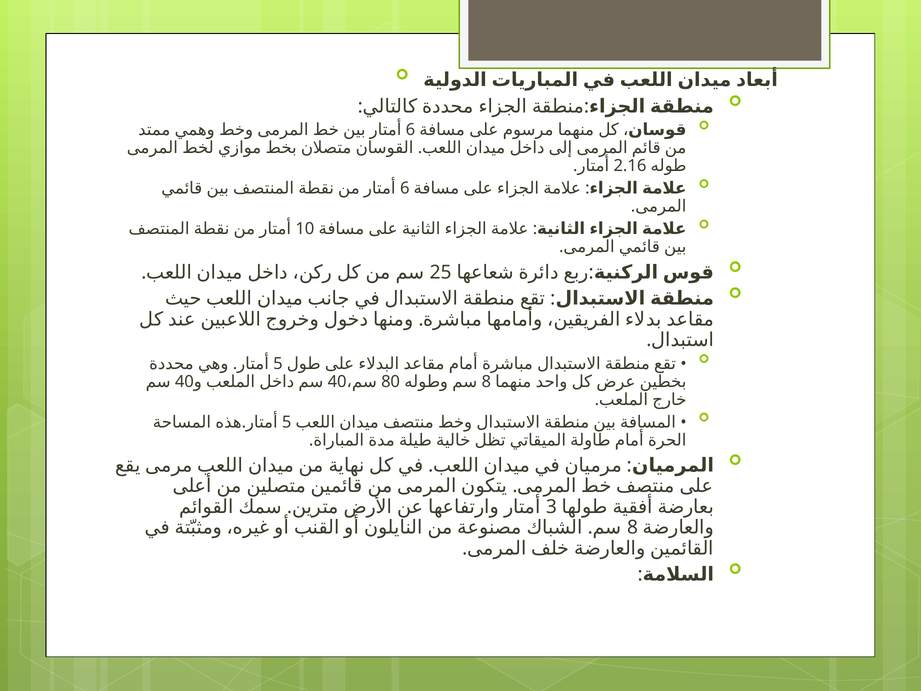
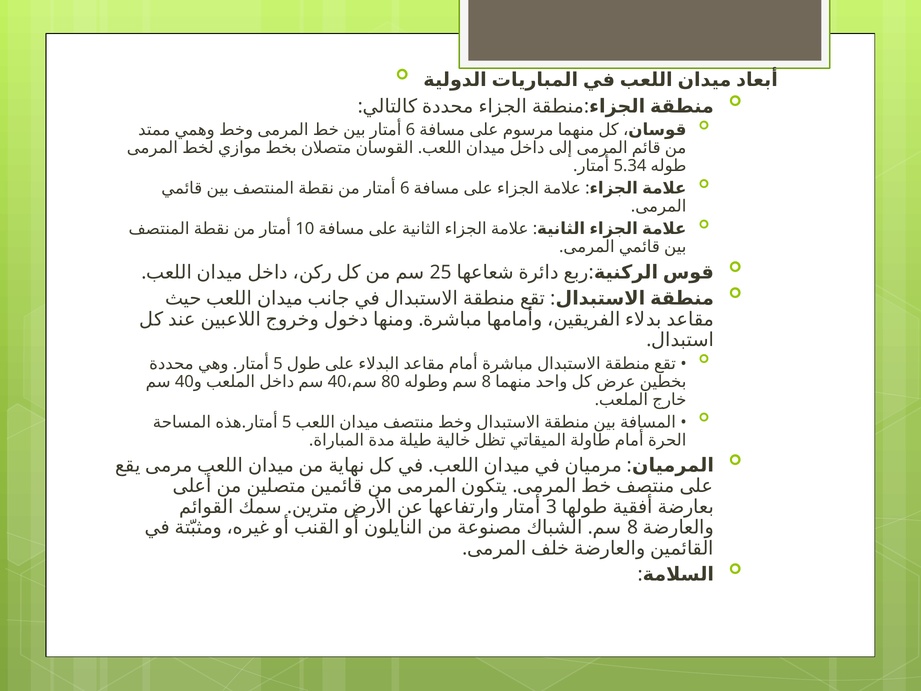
2.16: 2.16 -> 5.34 (630, 166)
